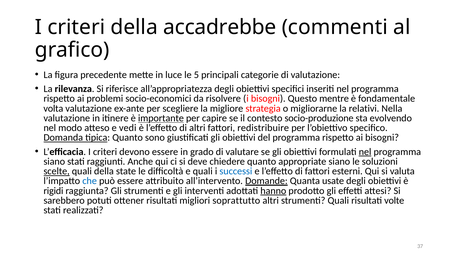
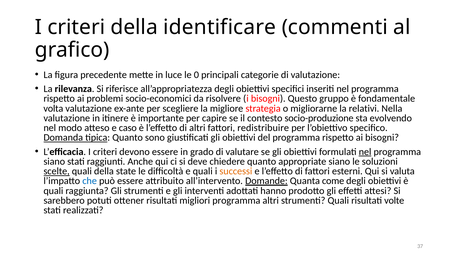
accadrebbe: accadrebbe -> identificare (220, 27)
5: 5 -> 0 (196, 75)
mentre: mentre -> gruppo (334, 99)
importante underline: present -> none (161, 118)
vedi: vedi -> caso (128, 128)
successi colour: blue -> orange (236, 171)
usate: usate -> come (333, 181)
rigidi: rigidi -> quali (53, 190)
hanno underline: present -> none (273, 190)
migliori soprattutto: soprattutto -> programma (236, 200)
